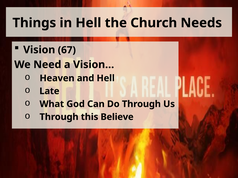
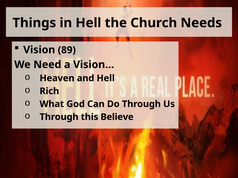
67: 67 -> 89 (67, 50)
Late: Late -> Rich (49, 91)
